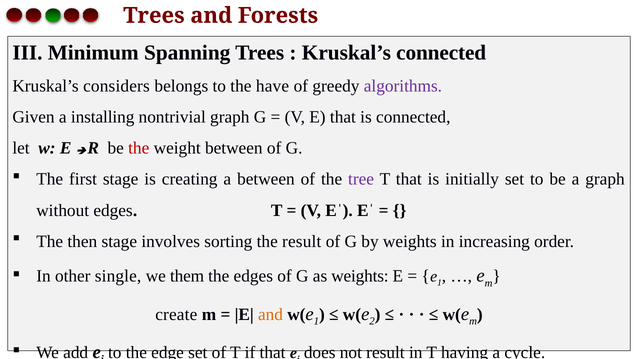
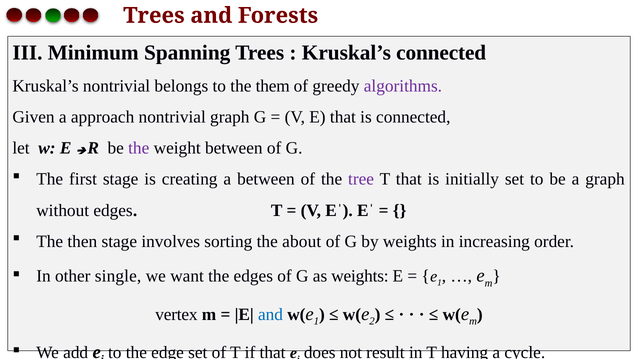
Kruskal’s considers: considers -> nontrivial (117, 86)
have: have -> them (273, 86)
installing: installing -> approach (103, 117)
the colour: red -> purple (139, 148)
the result: result -> about (302, 241)
them: them -> want (187, 276)
create: create -> vertex (176, 314)
and colour: orange -> blue (270, 314)
